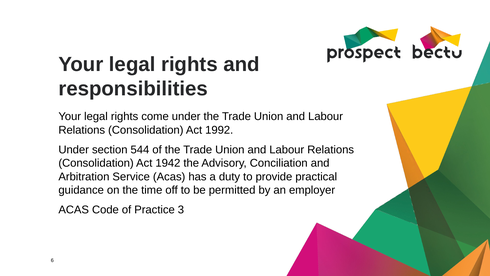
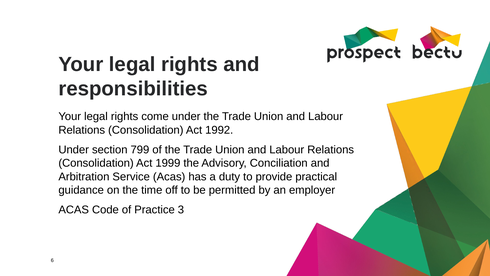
544: 544 -> 799 (140, 150)
1942: 1942 -> 1999 (168, 163)
